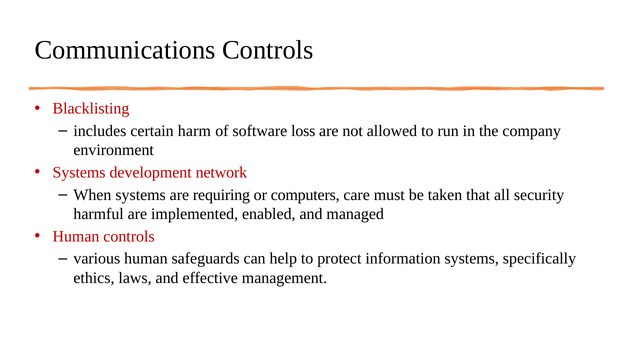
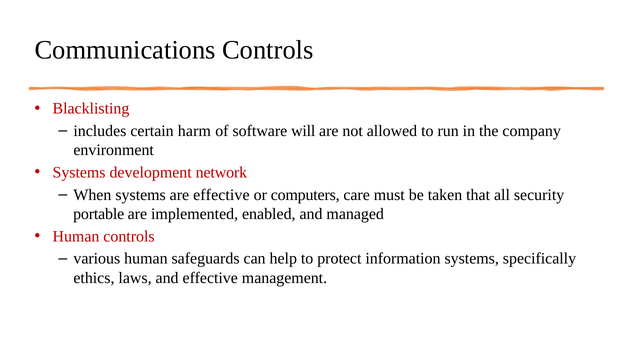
loss: loss -> will (303, 131)
are requiring: requiring -> effective (221, 194)
harmful: harmful -> portable (99, 214)
